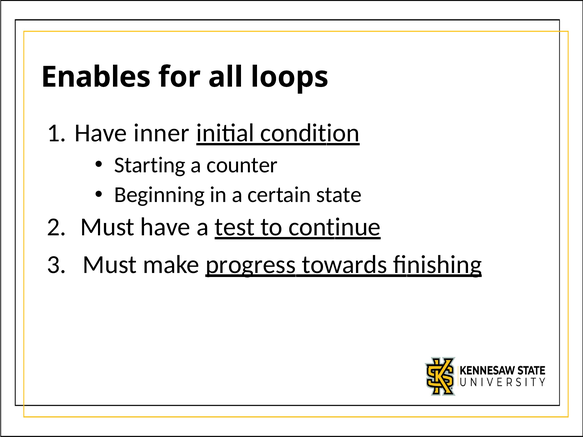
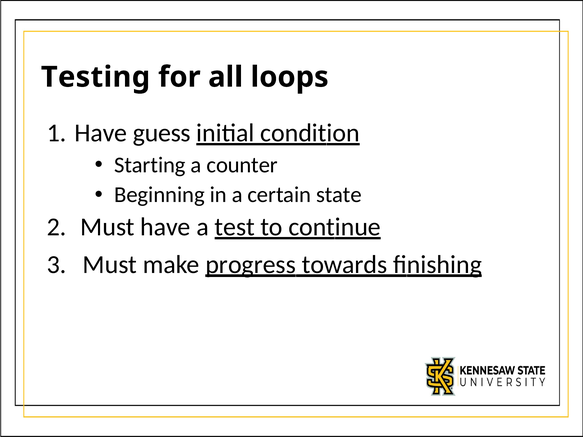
Enables: Enables -> Testing (96, 77)
inner: inner -> guess (162, 133)
